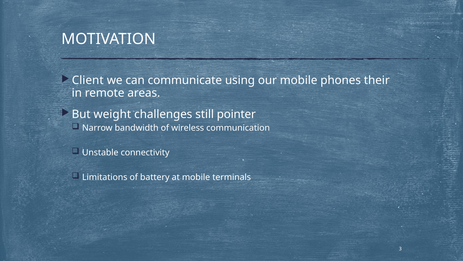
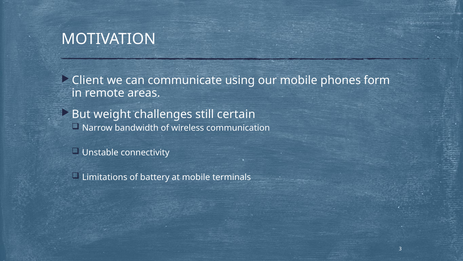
their: their -> form (377, 80)
pointer: pointer -> certain (236, 114)
